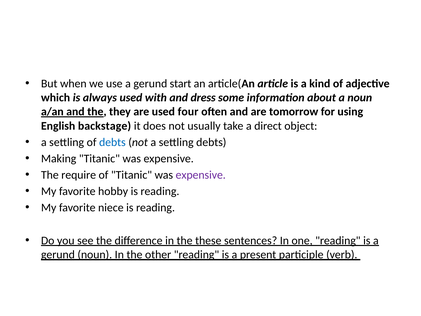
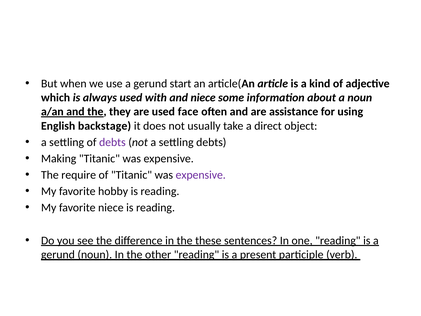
and dress: dress -> niece (203, 98)
four: four -> face (188, 112)
tomorrow: tomorrow -> assistance (294, 112)
debts colour: blue -> purple (112, 142)
